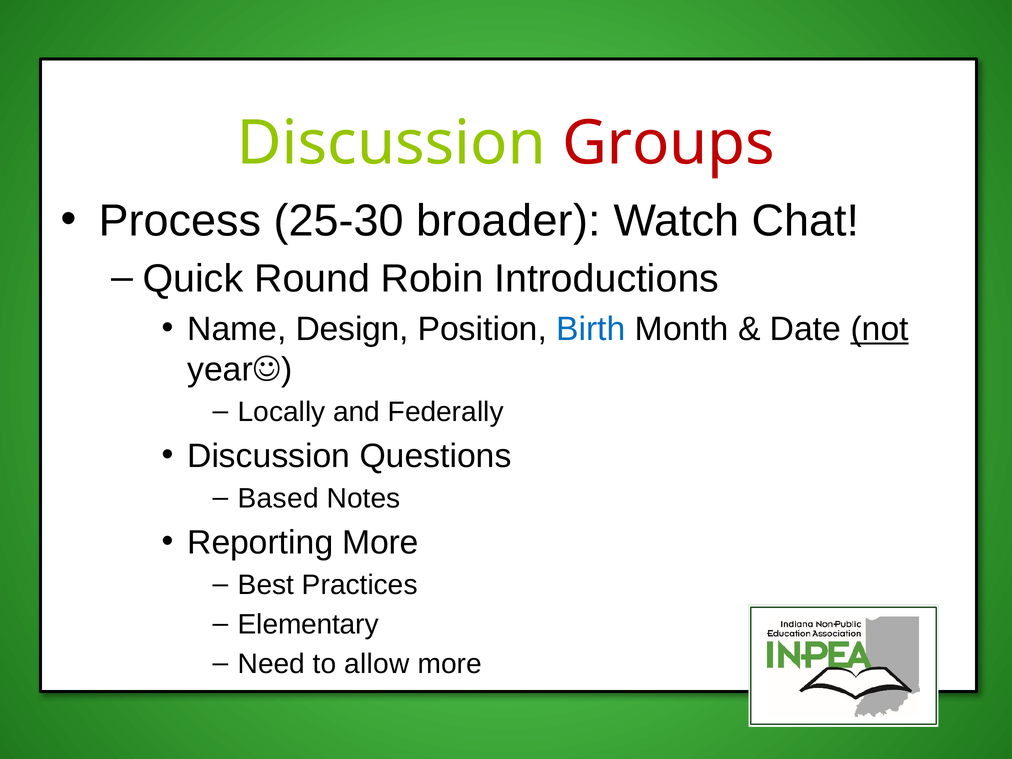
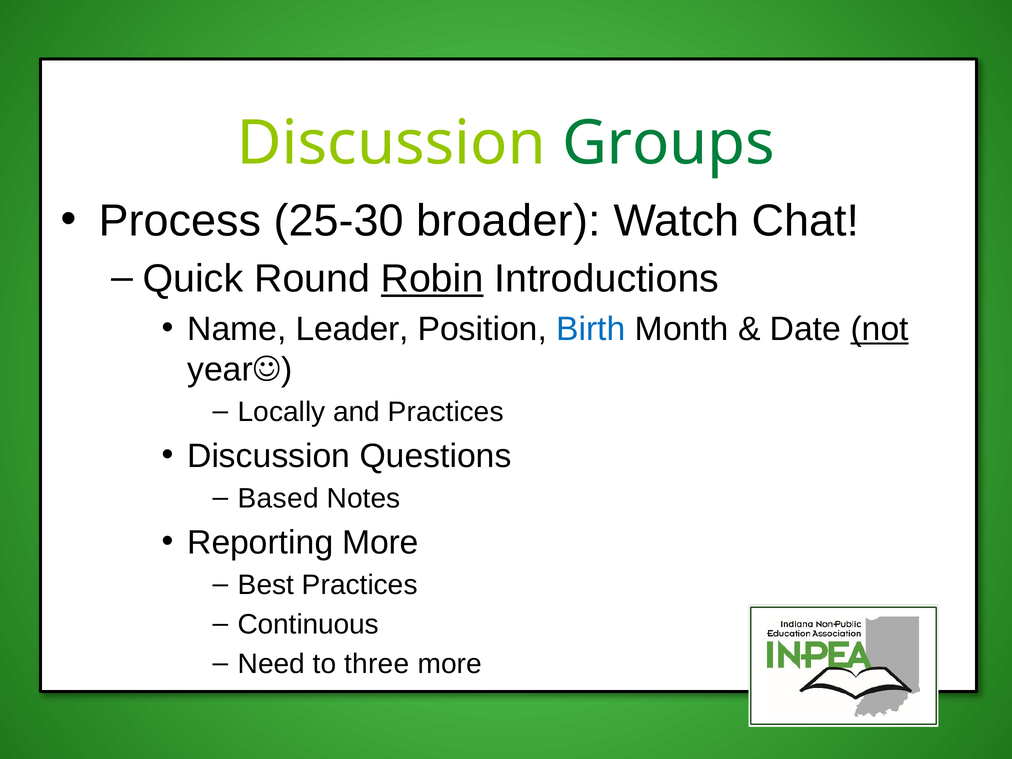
Groups colour: red -> green (669, 143)
Robin underline: none -> present (432, 279)
Design: Design -> Leader (352, 329)
and Federally: Federally -> Practices (446, 412)
Elementary: Elementary -> Continuous (308, 624)
allow: allow -> three (377, 664)
